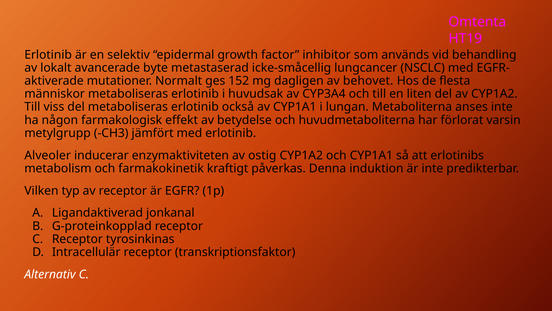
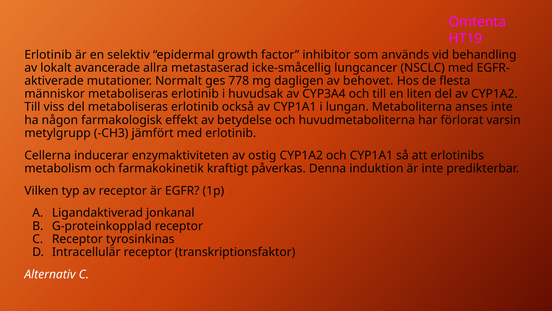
byte: byte -> allra (156, 68)
152: 152 -> 778 (239, 81)
Alveoler: Alveoler -> Cellerna (48, 155)
